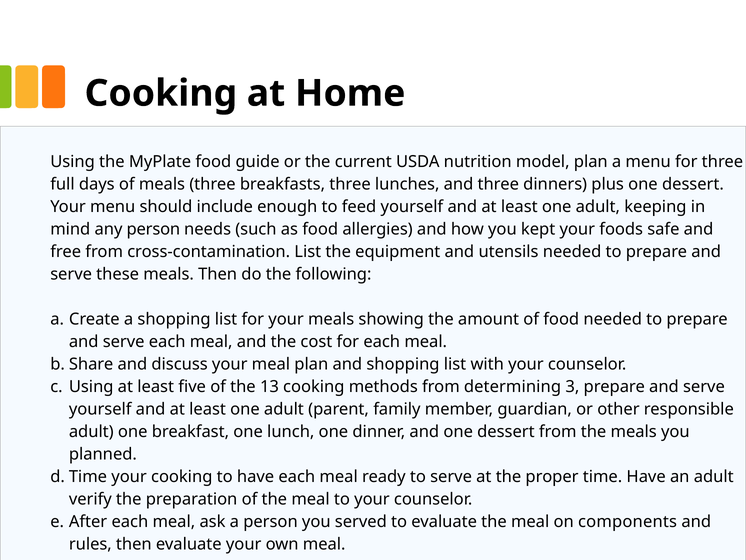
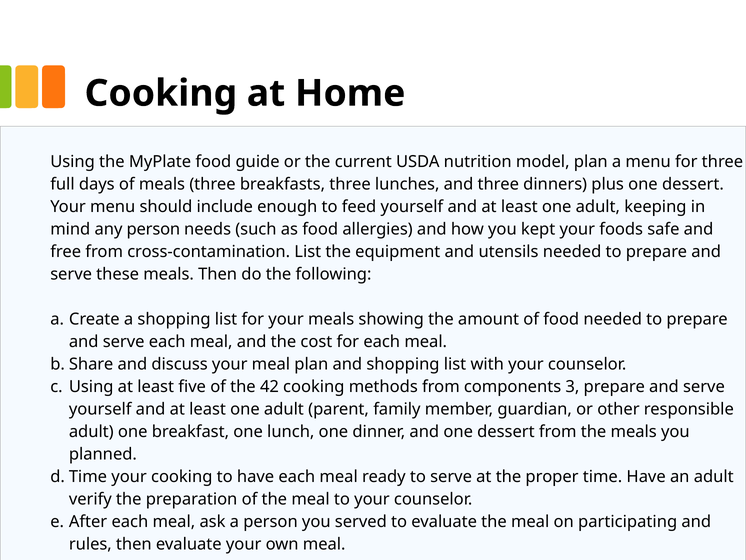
13: 13 -> 42 (269, 386)
determining: determining -> components (513, 386)
components: components -> participating (628, 521)
